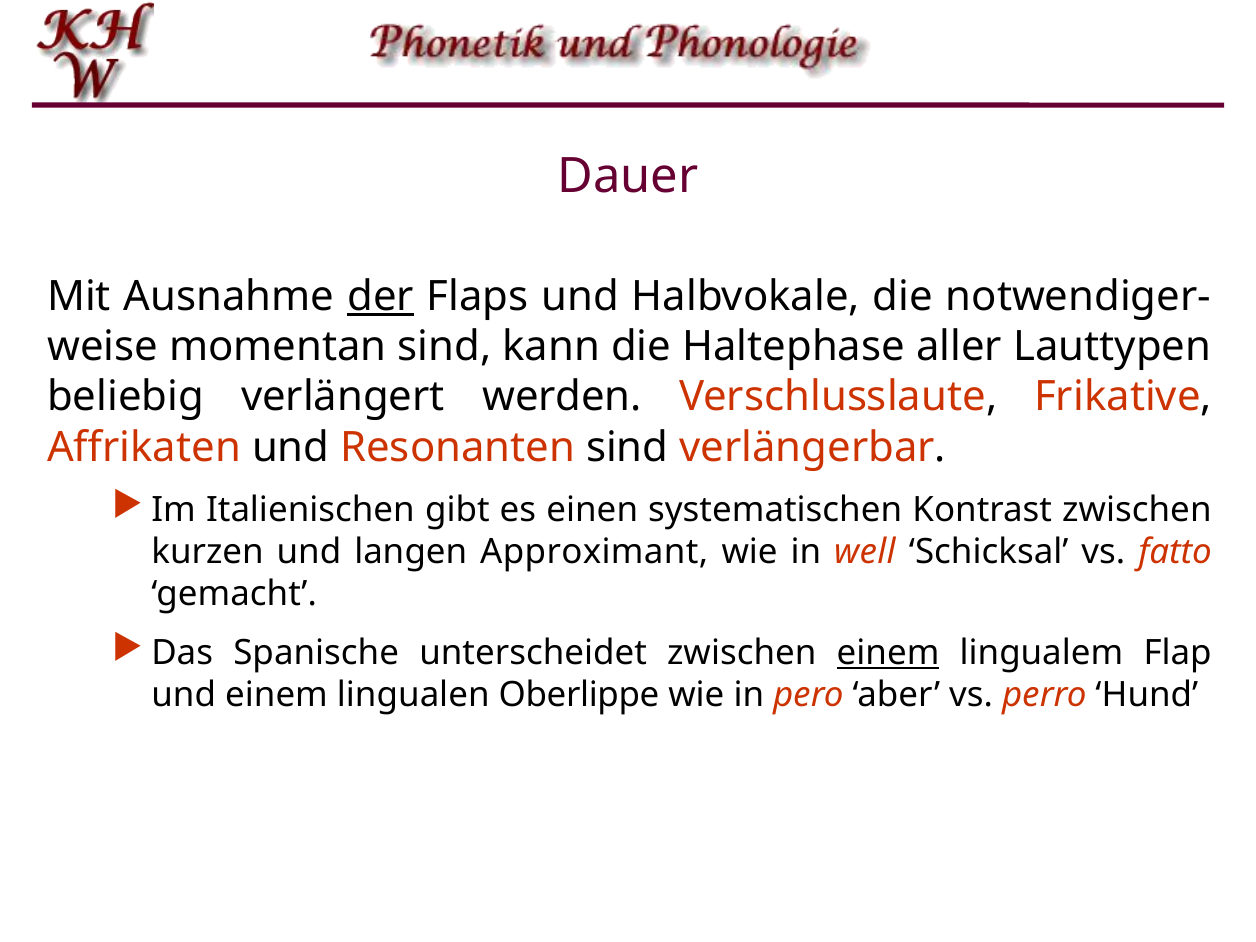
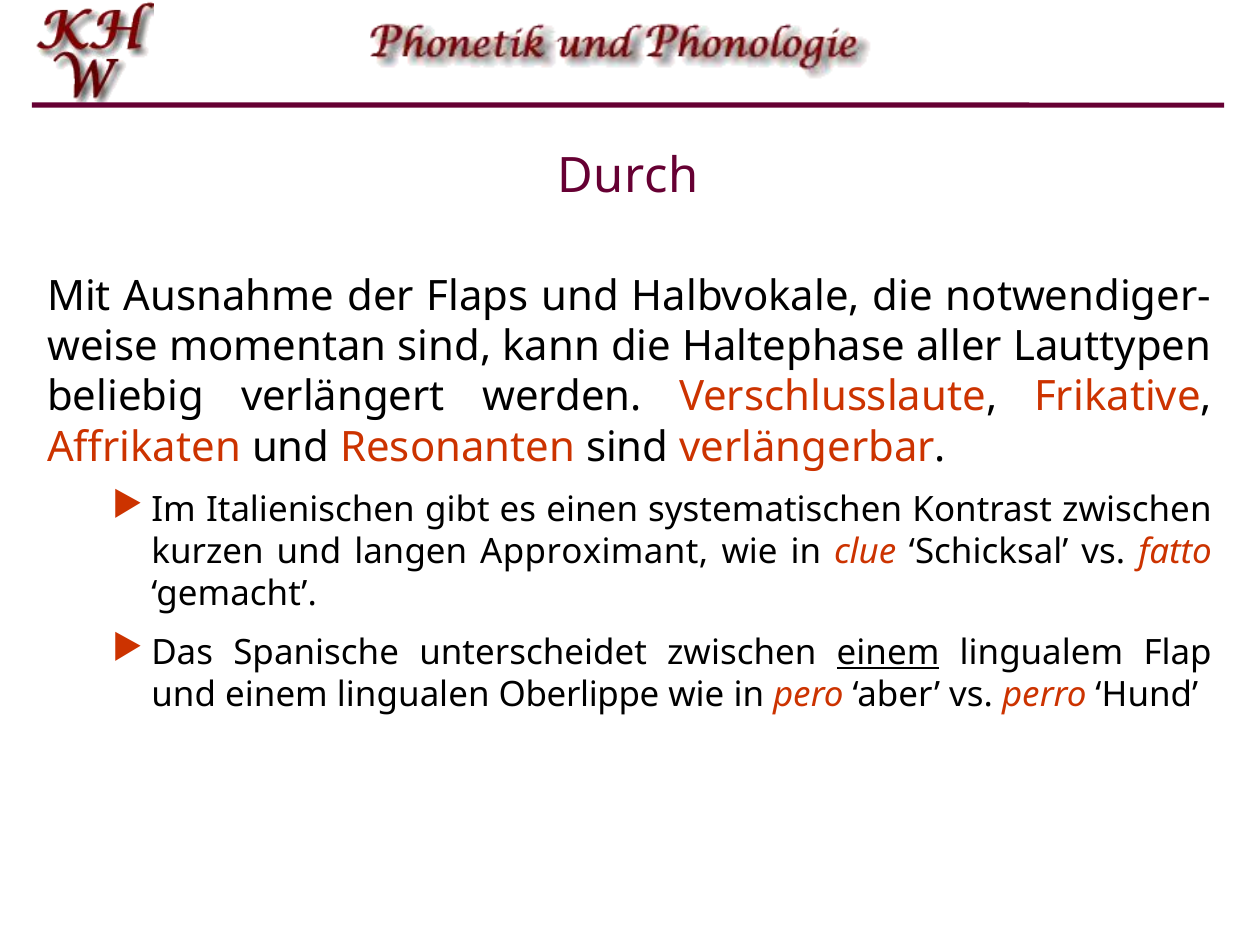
Dauer: Dauer -> Durch (628, 176)
der underline: present -> none (381, 296)
well: well -> clue (865, 552)
